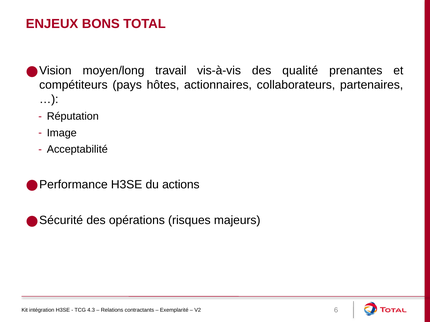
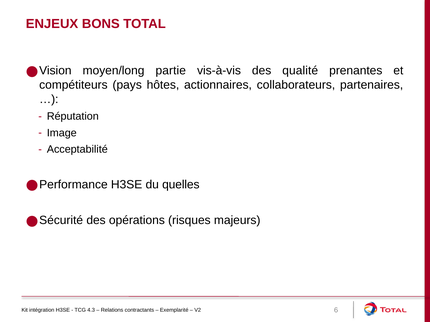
travail: travail -> partie (171, 71)
actions: actions -> quelles (181, 185)
